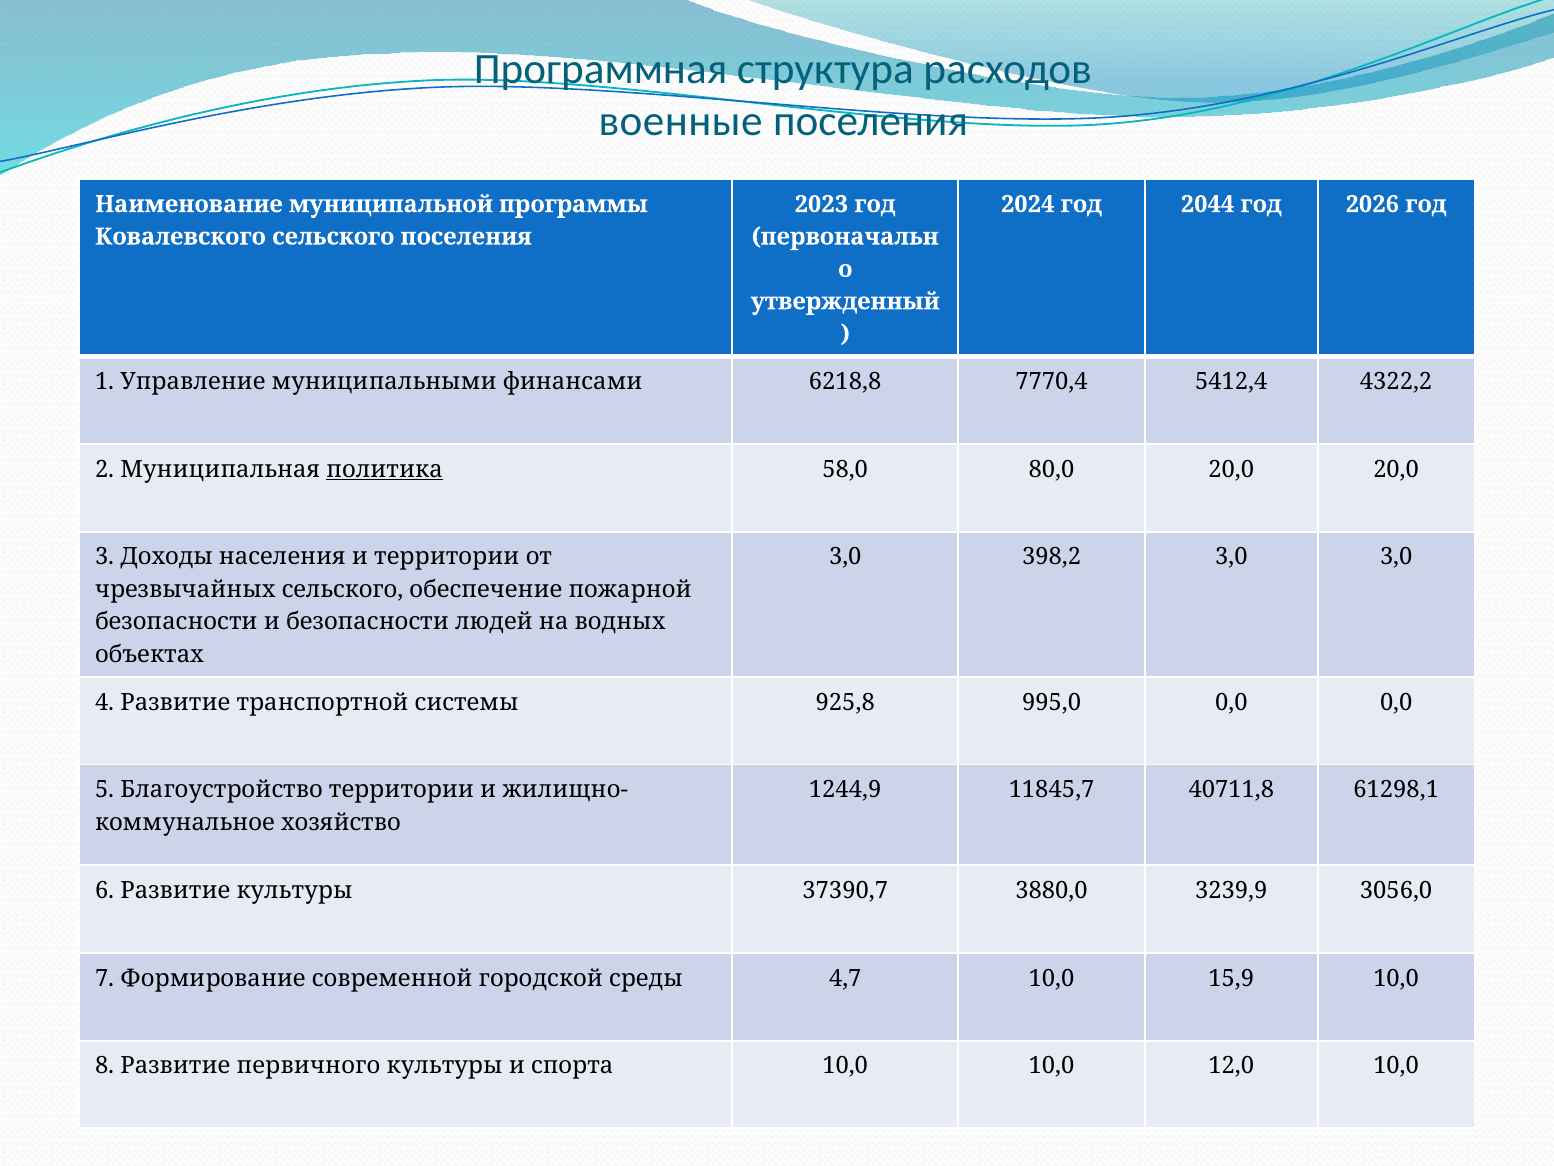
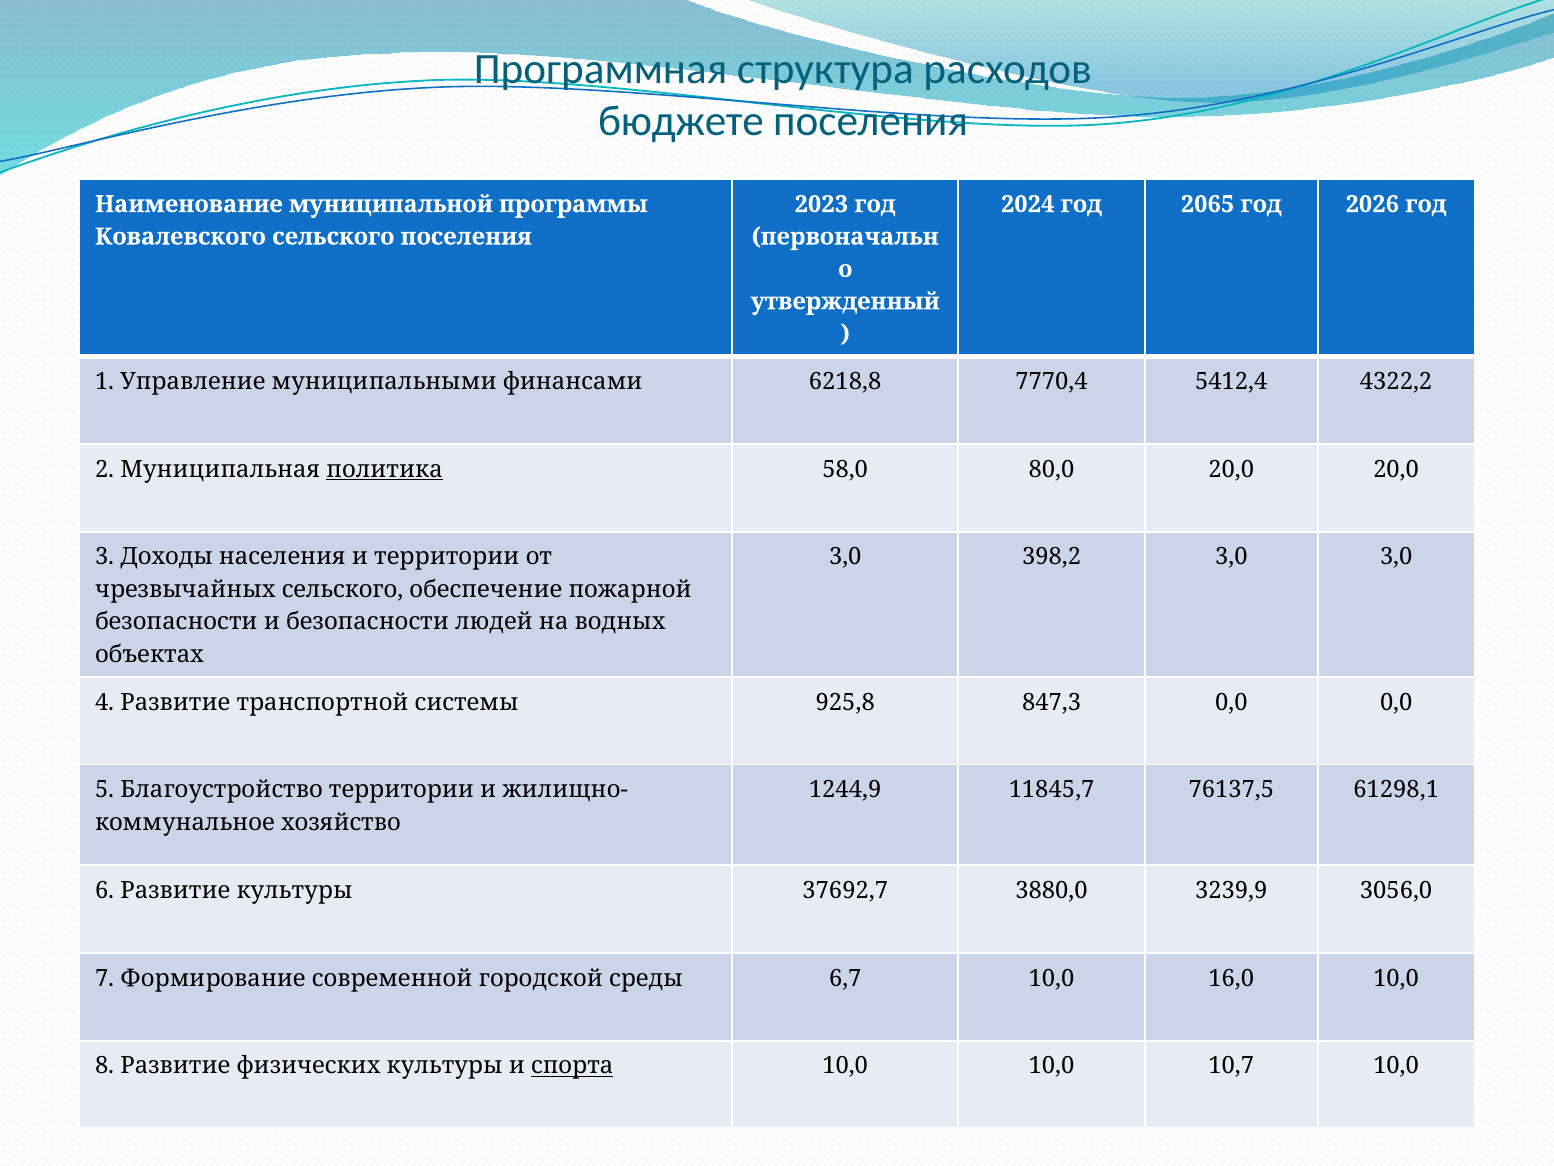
военные: военные -> бюджете (681, 121)
2044: 2044 -> 2065 (1208, 204)
995,0: 995,0 -> 847,3 (1052, 702)
40711,8: 40711,8 -> 76137,5 (1231, 790)
37390,7: 37390,7 -> 37692,7 (845, 890)
4,7: 4,7 -> 6,7 (845, 978)
15,9: 15,9 -> 16,0 (1231, 978)
первичного: первичного -> физических (309, 1066)
спорта underline: none -> present (572, 1066)
12,0: 12,0 -> 10,7 (1231, 1066)
